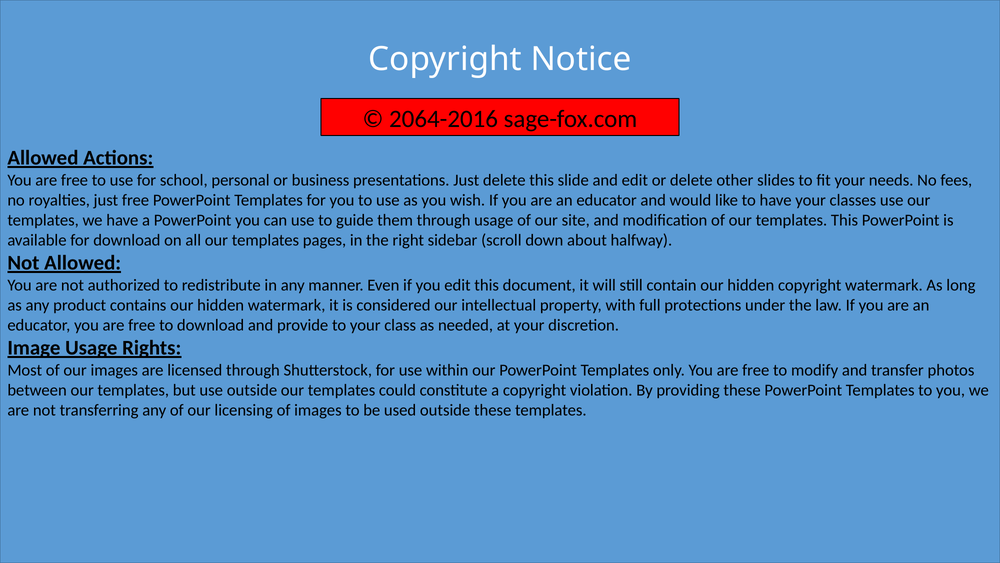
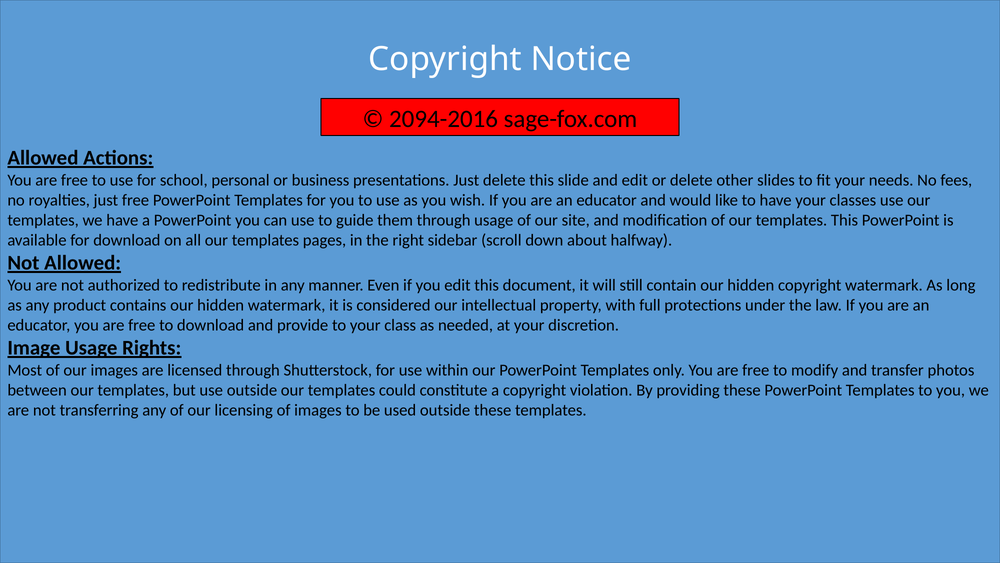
2064-2016: 2064-2016 -> 2094-2016 (444, 119)
